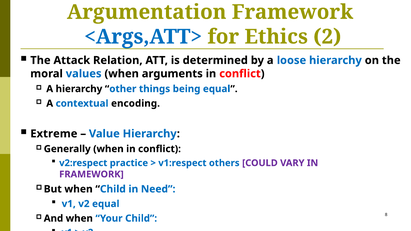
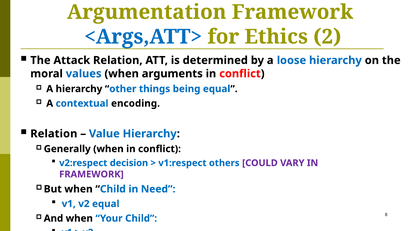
Extreme: Extreme -> Relation (54, 134)
practice: practice -> decision (129, 163)
